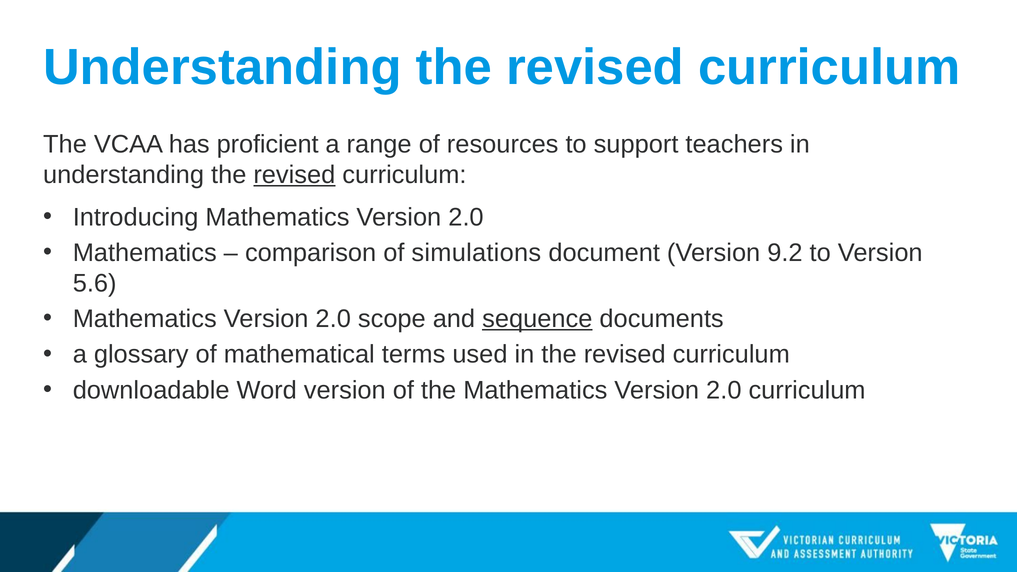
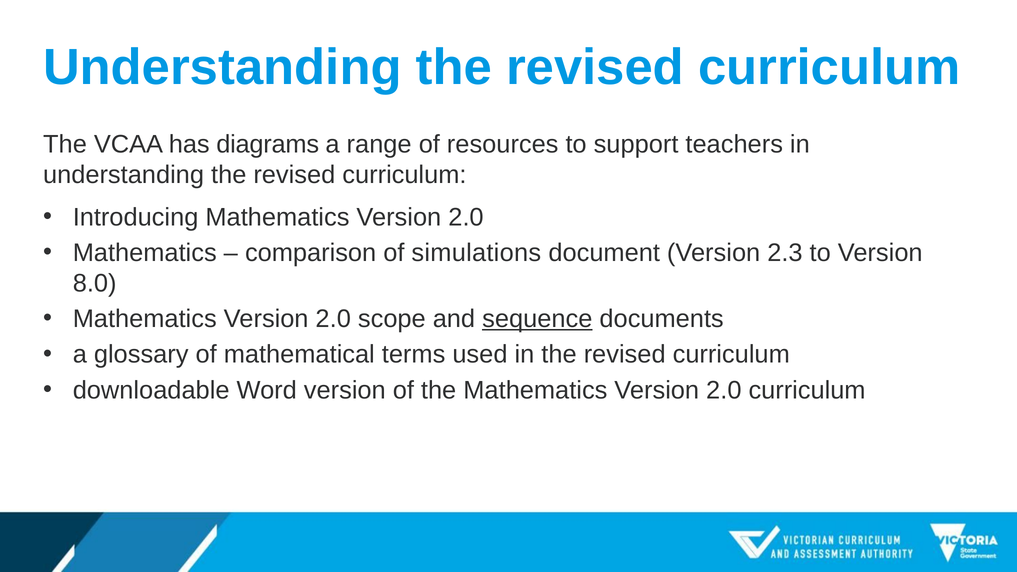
proficient: proficient -> diagrams (268, 144)
revised underline: present -> none (294, 175)
9.2: 9.2 -> 2.3 (785, 253)
5.6: 5.6 -> 8.0 (95, 283)
